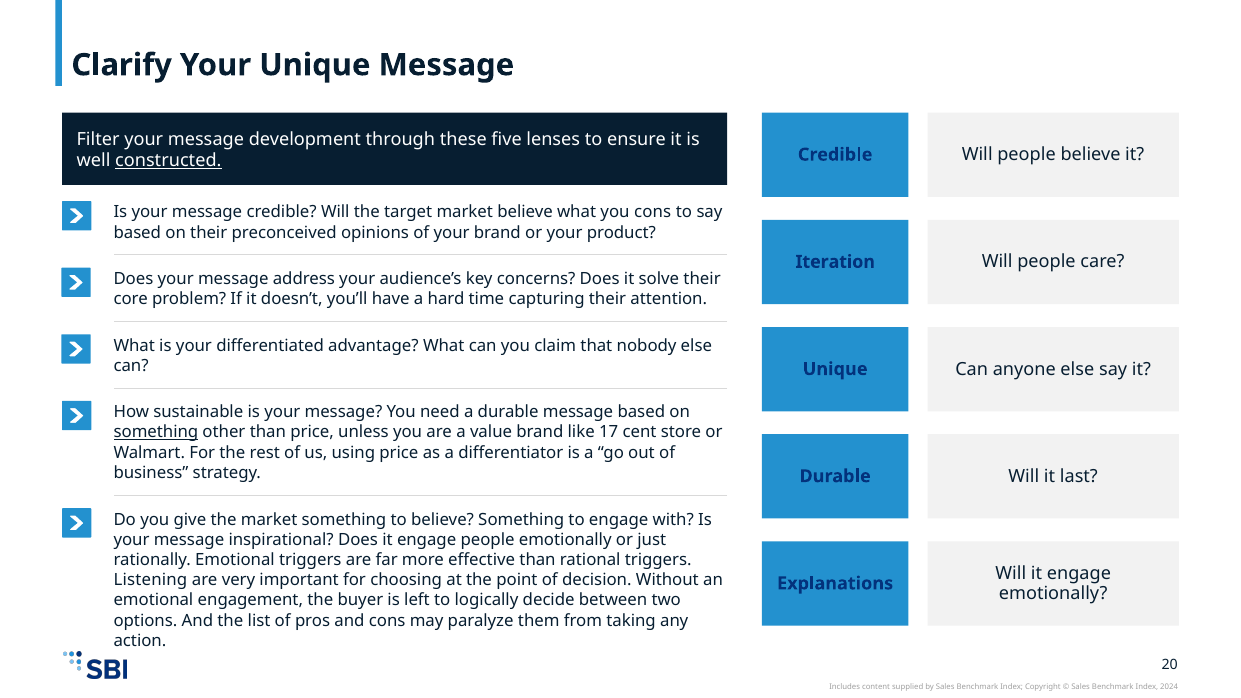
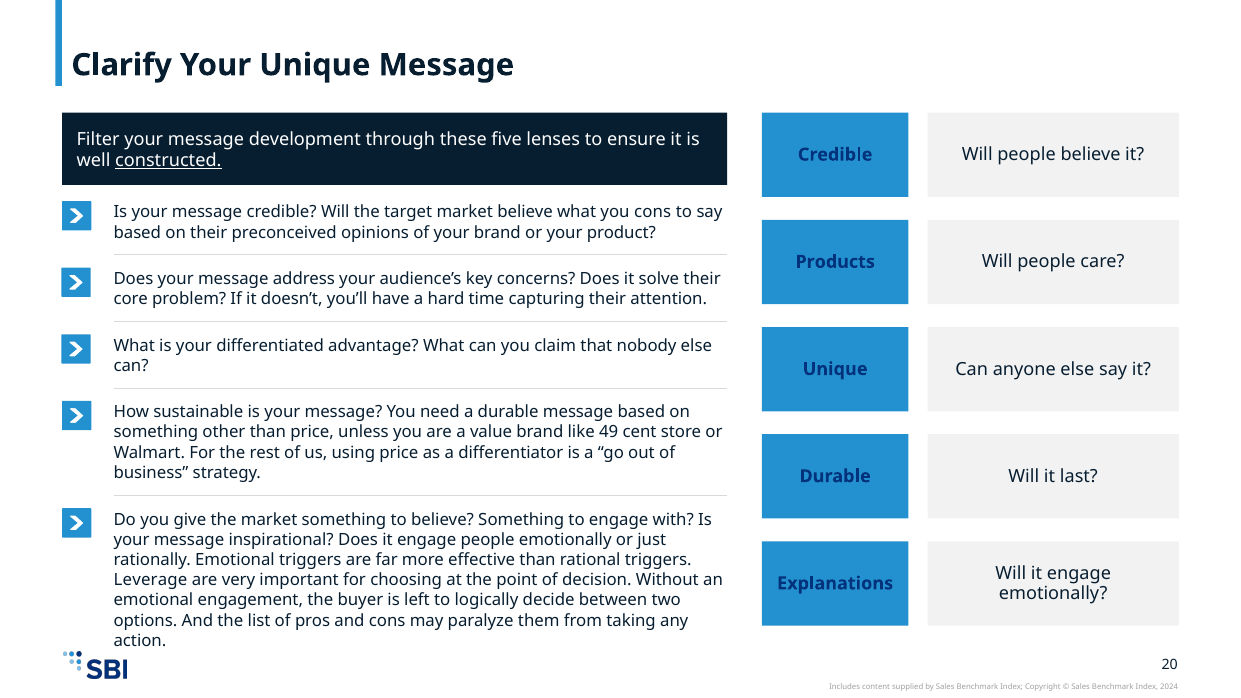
Iteration: Iteration -> Products (835, 262)
something underline: present -> none (156, 432)
17: 17 -> 49 (609, 432)
Listening: Listening -> Leverage (151, 580)
